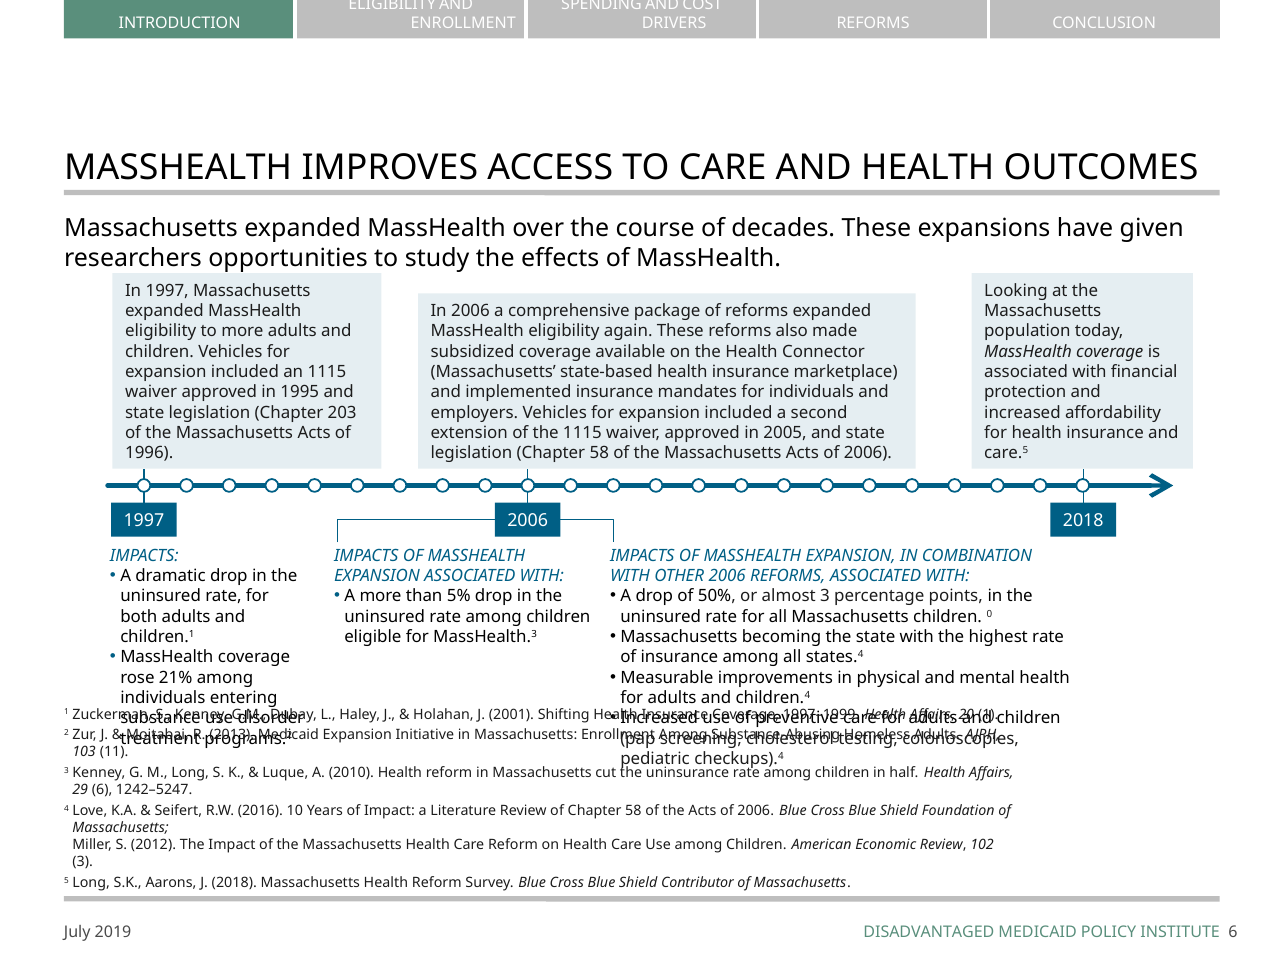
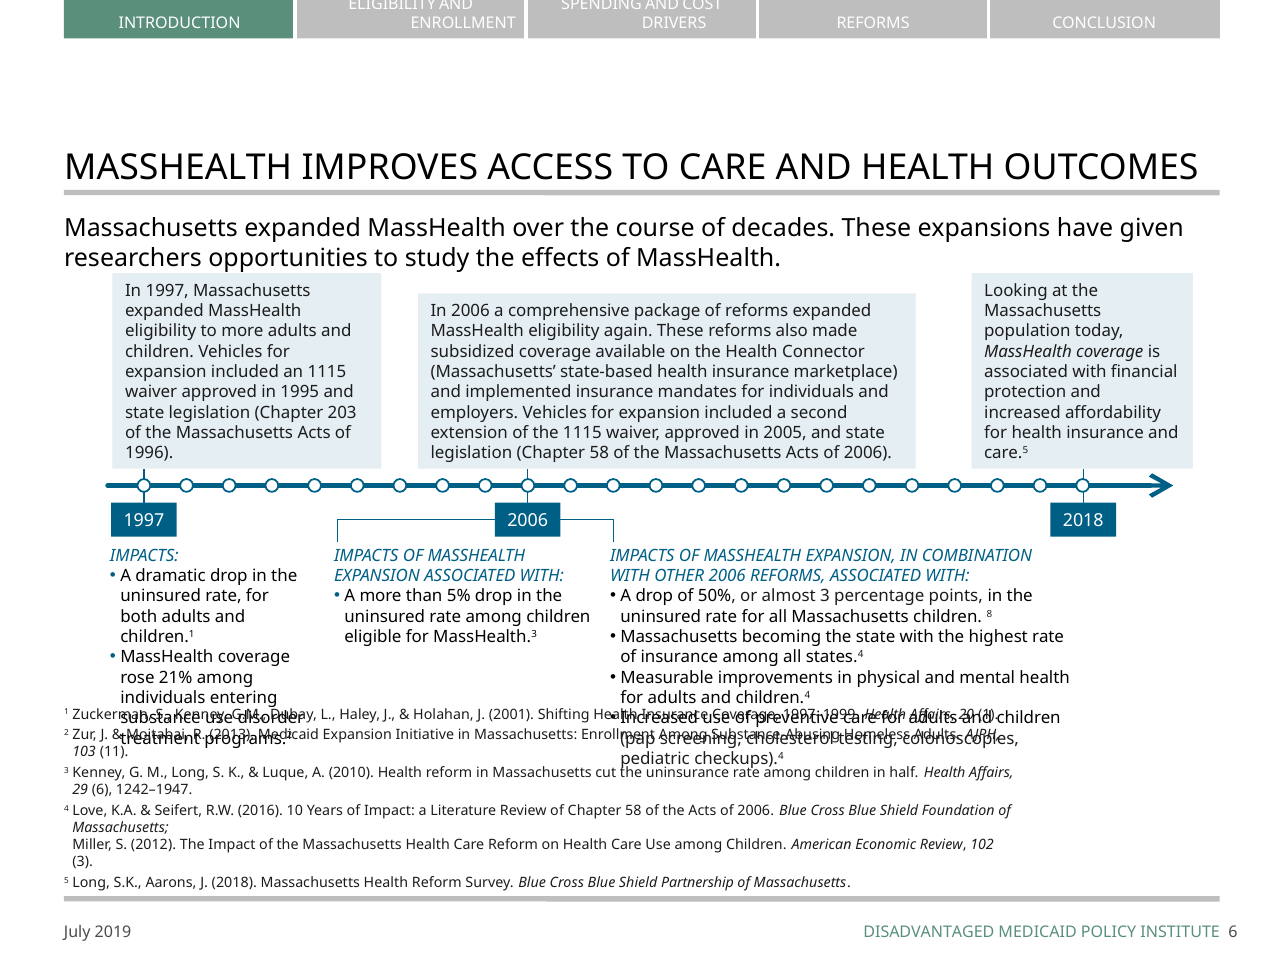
0: 0 -> 8 (989, 614)
1242–5247: 1242–5247 -> 1242–1947 (154, 790)
Contributor: Contributor -> Partnership (697, 883)
